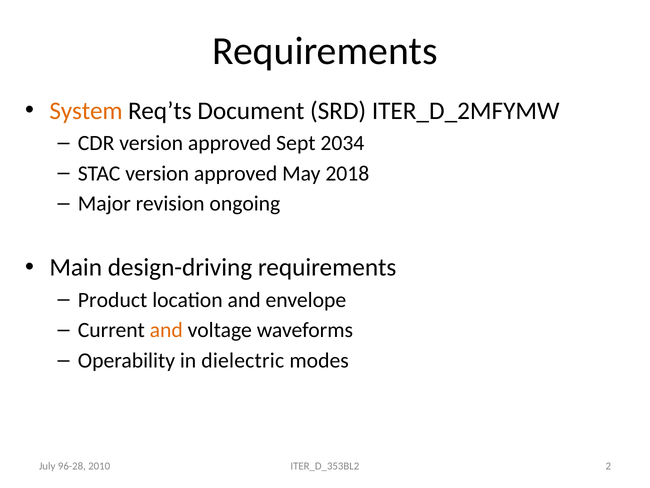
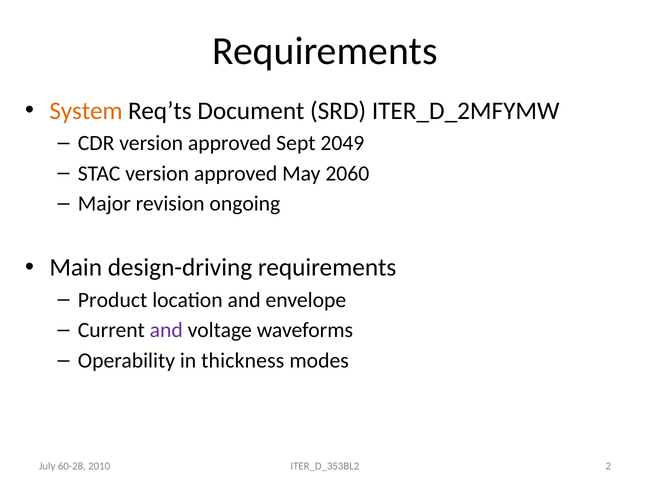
2034: 2034 -> 2049 (342, 143)
2018: 2018 -> 2060 (347, 173)
and colour: orange -> purple (166, 330)
dielectric: dielectric -> thickness (243, 360)
96-28: 96-28 -> 60-28 (72, 466)
